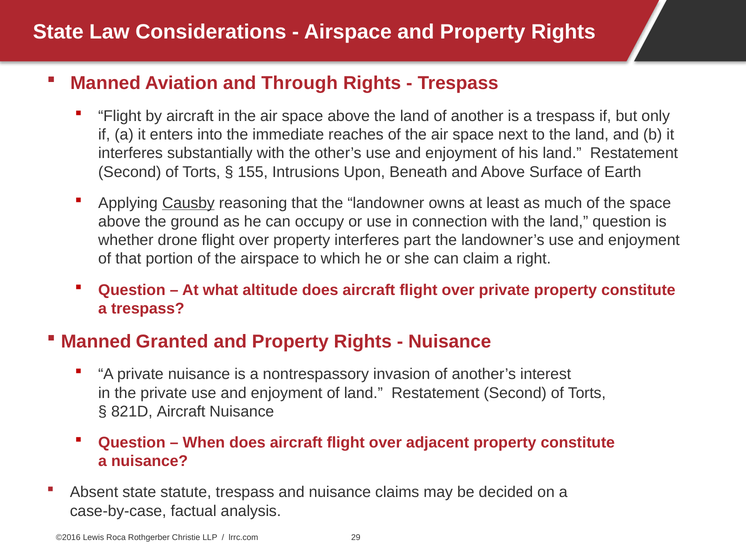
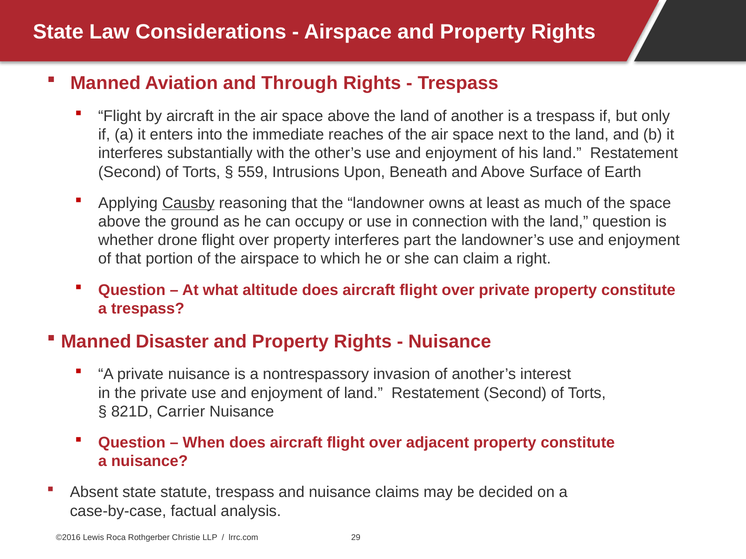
155: 155 -> 559 (253, 172)
Granted: Granted -> Disaster (172, 342)
821D Aircraft: Aircraft -> Carrier (181, 412)
